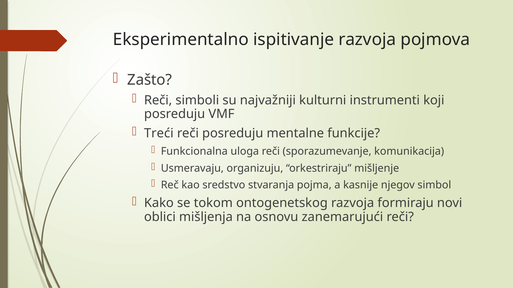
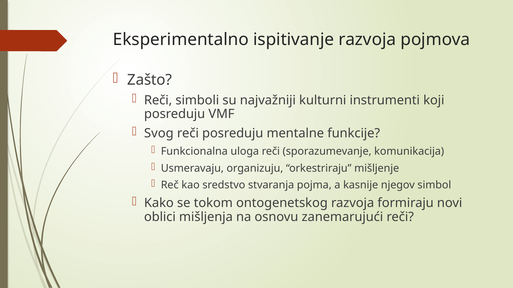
Treći: Treći -> Svog (159, 134)
